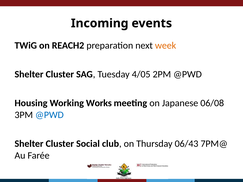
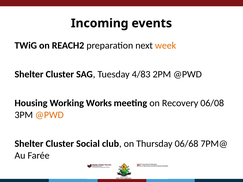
4/05: 4/05 -> 4/83 (141, 74)
Japanese: Japanese -> Recovery (180, 103)
@PWD colour: blue -> orange (49, 115)
06/43: 06/43 -> 06/68 (187, 144)
